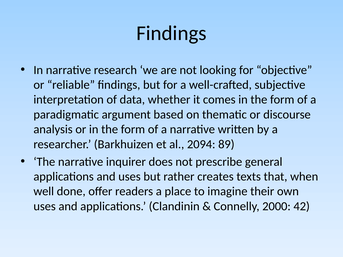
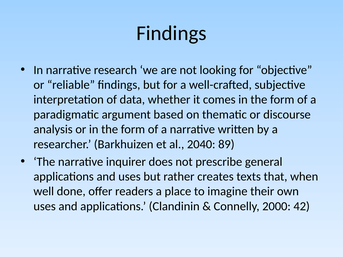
2094: 2094 -> 2040 (201, 144)
